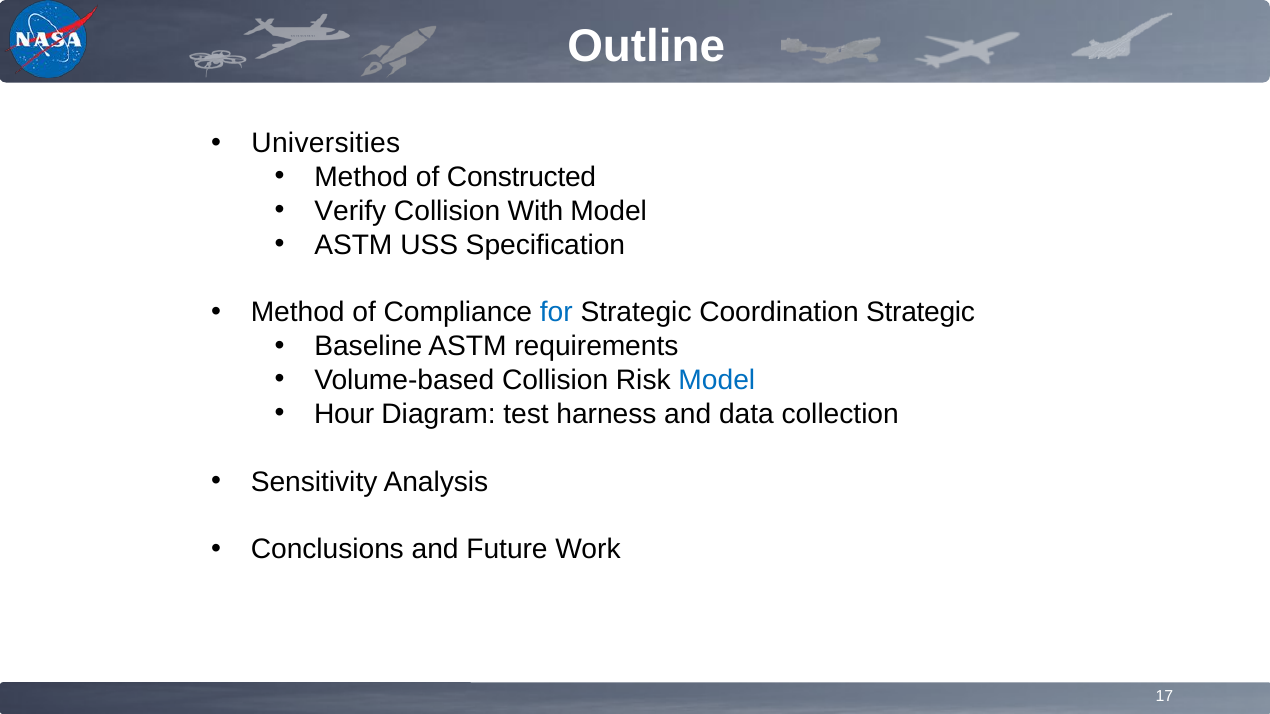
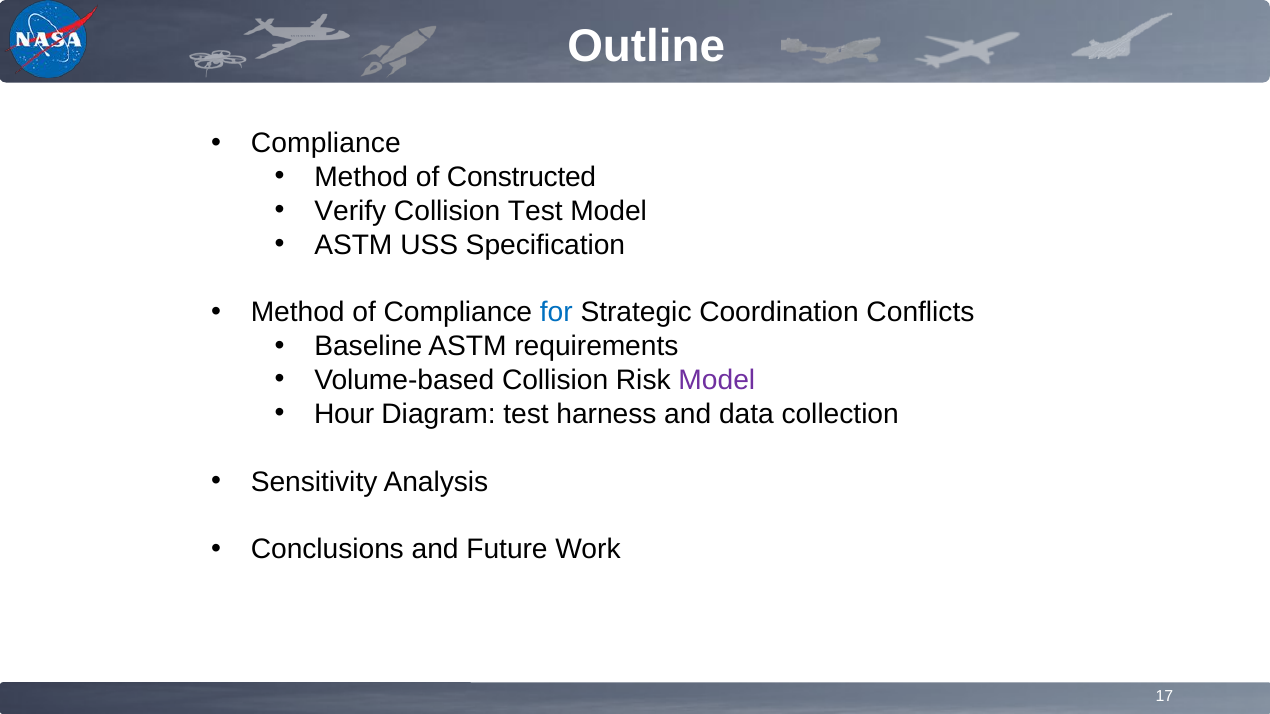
Universities: Universities -> Compliance (326, 144)
Collision With: With -> Test (535, 211)
Coordination Strategic: Strategic -> Conflicts (920, 313)
Model colour: blue -> purple (717, 381)
